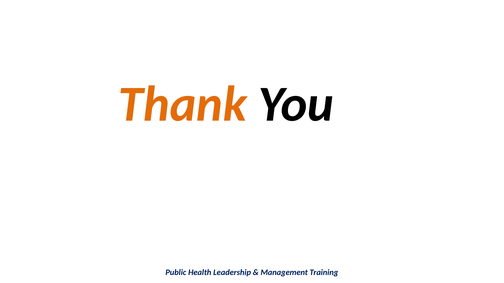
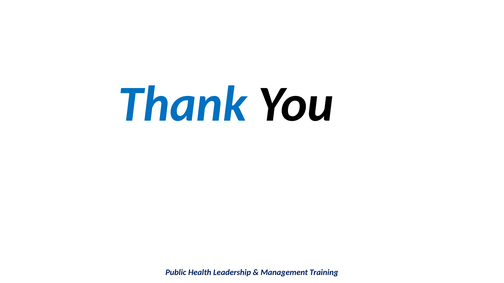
Thank colour: orange -> blue (183, 104)
